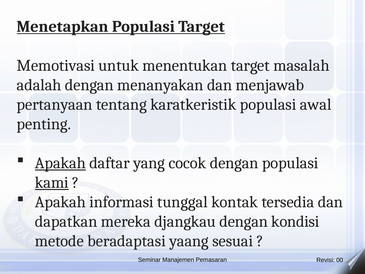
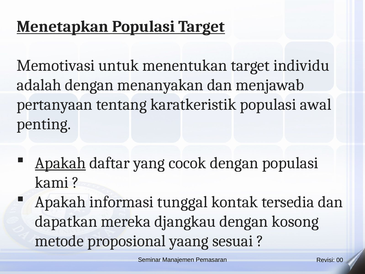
masalah: masalah -> individu (301, 66)
kami underline: present -> none (52, 182)
kondisi: kondisi -> kosong (295, 221)
beradaptasi: beradaptasi -> proposional (127, 241)
